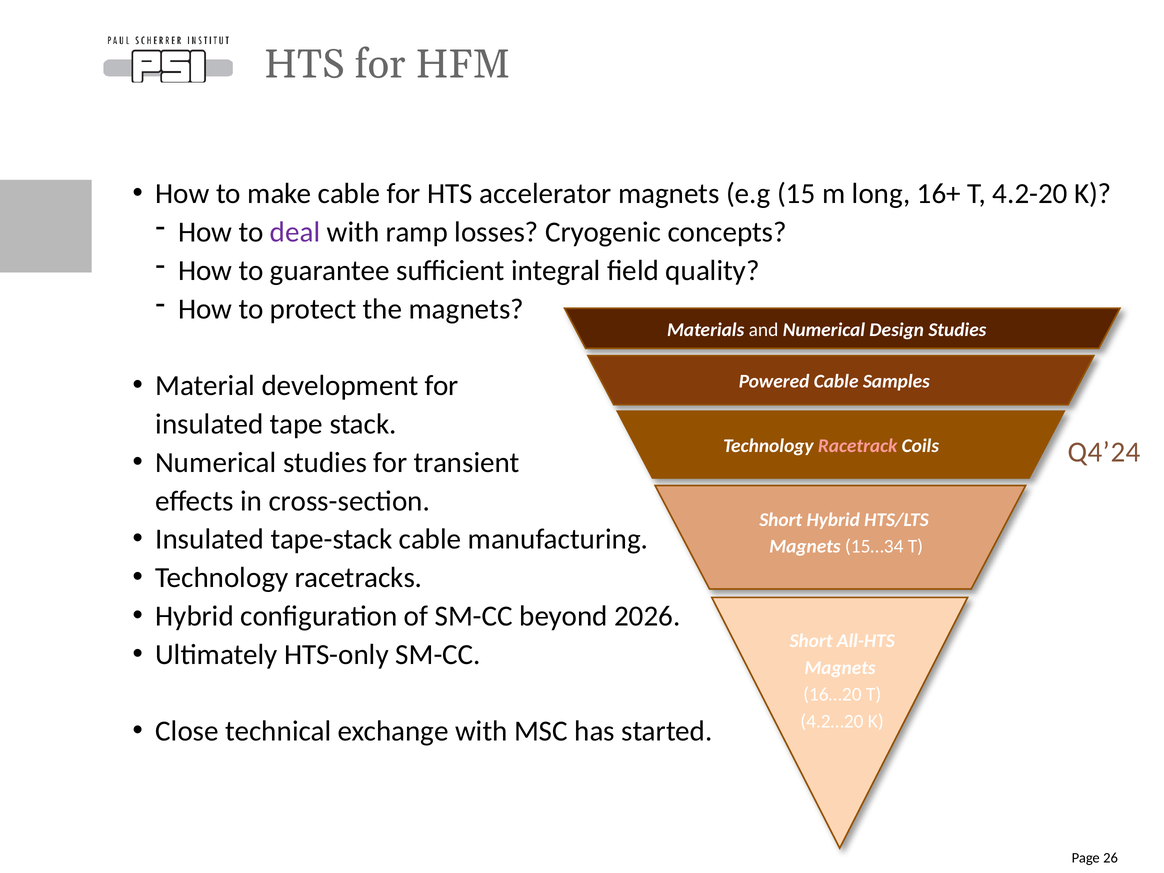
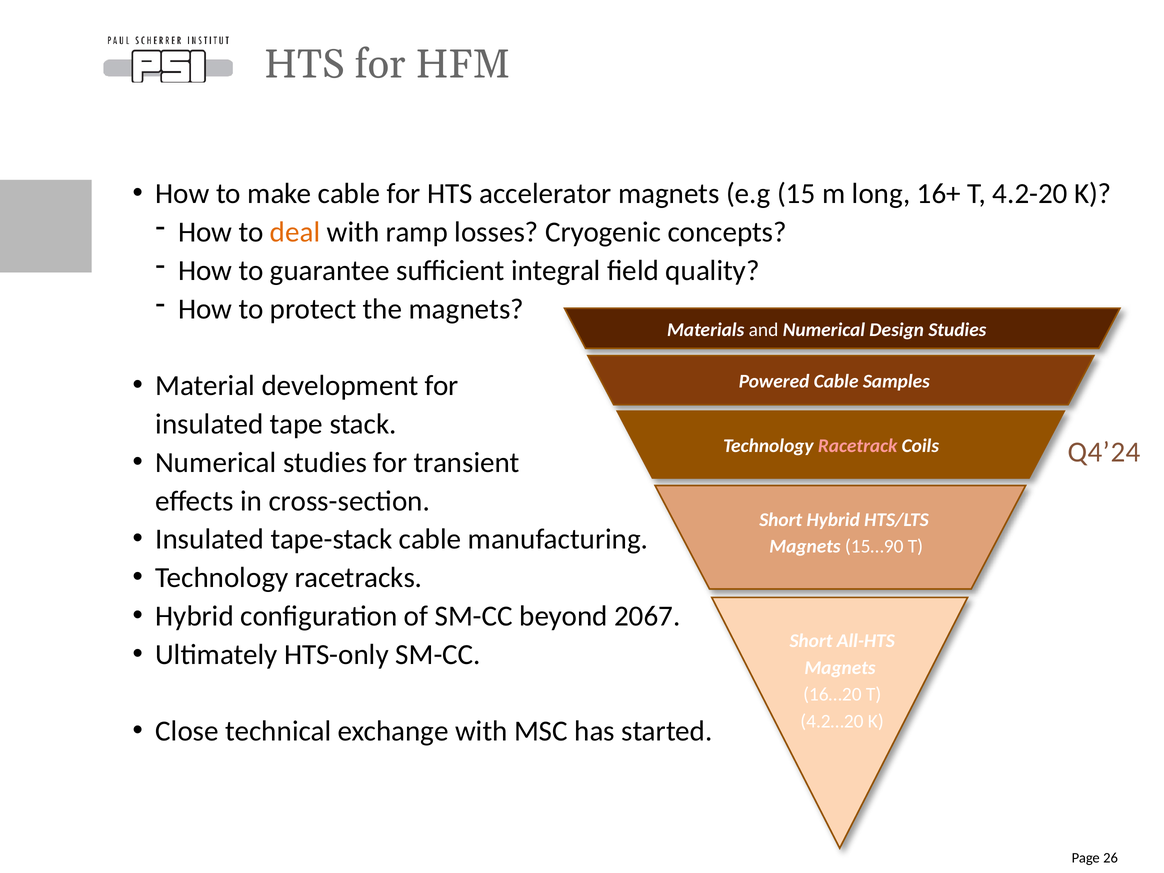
deal colour: purple -> orange (295, 232)
15…34: 15…34 -> 15…90 (874, 547)
2026: 2026 -> 2067 (647, 616)
